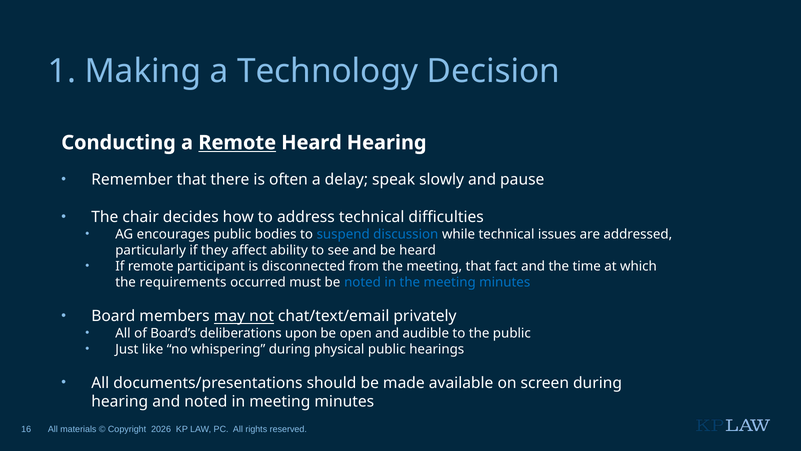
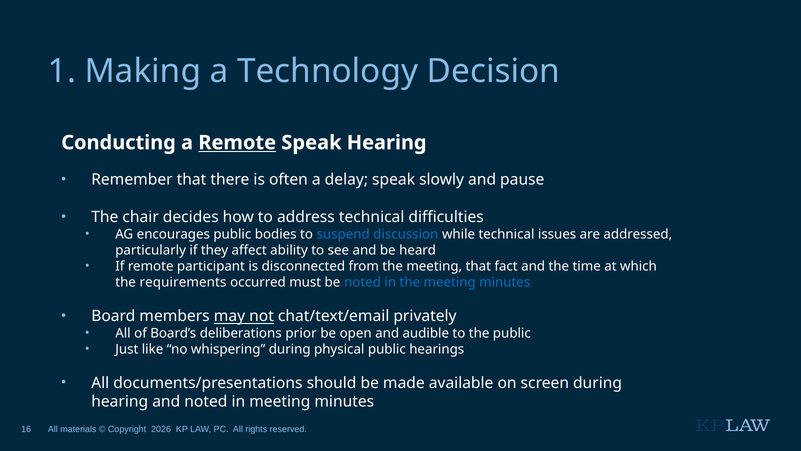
Remote Heard: Heard -> Speak (311, 143)
upon: upon -> prior (301, 333)
